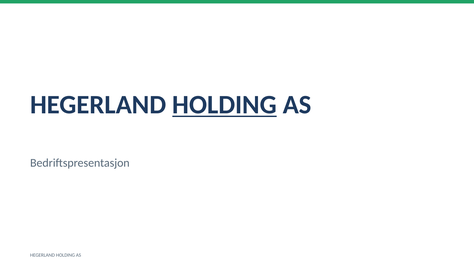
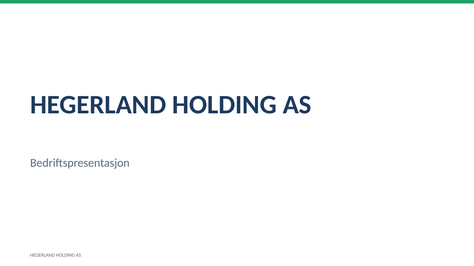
HOLDING underline: present -> none (225, 105)
